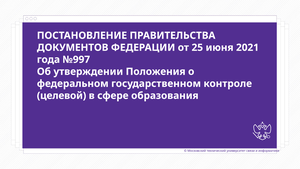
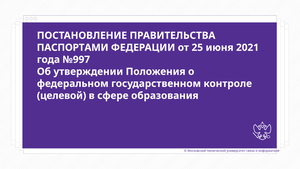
ДОКУМЕНТОВ: ДОКУМЕНТОВ -> ПАСПОРТАМИ (73, 47)
